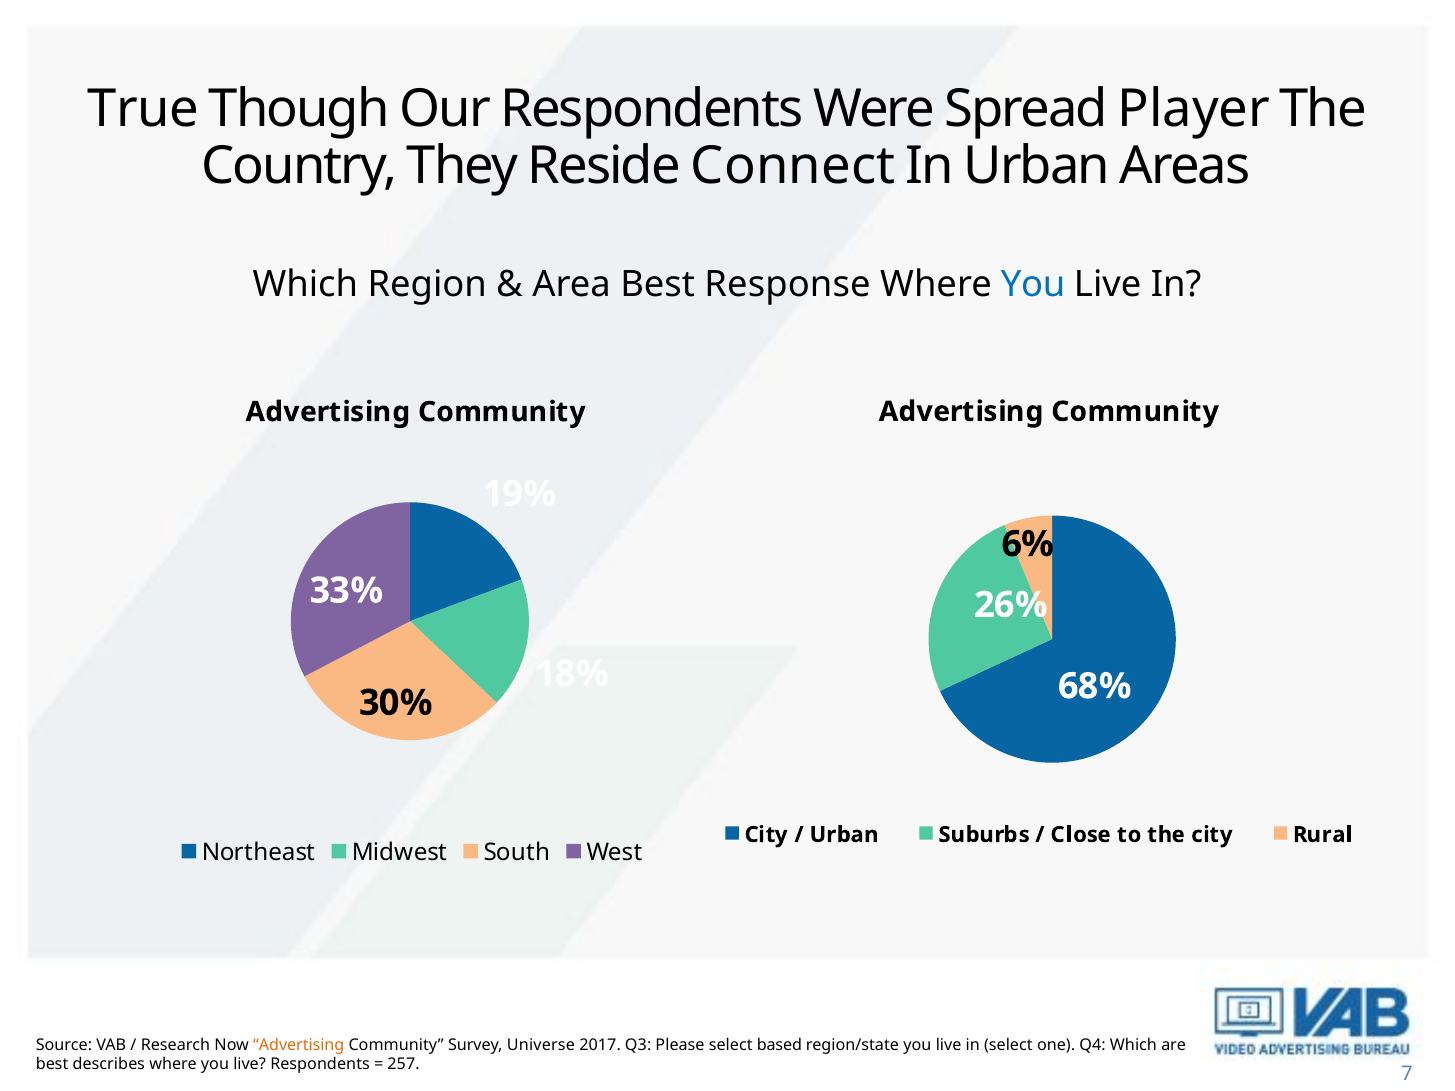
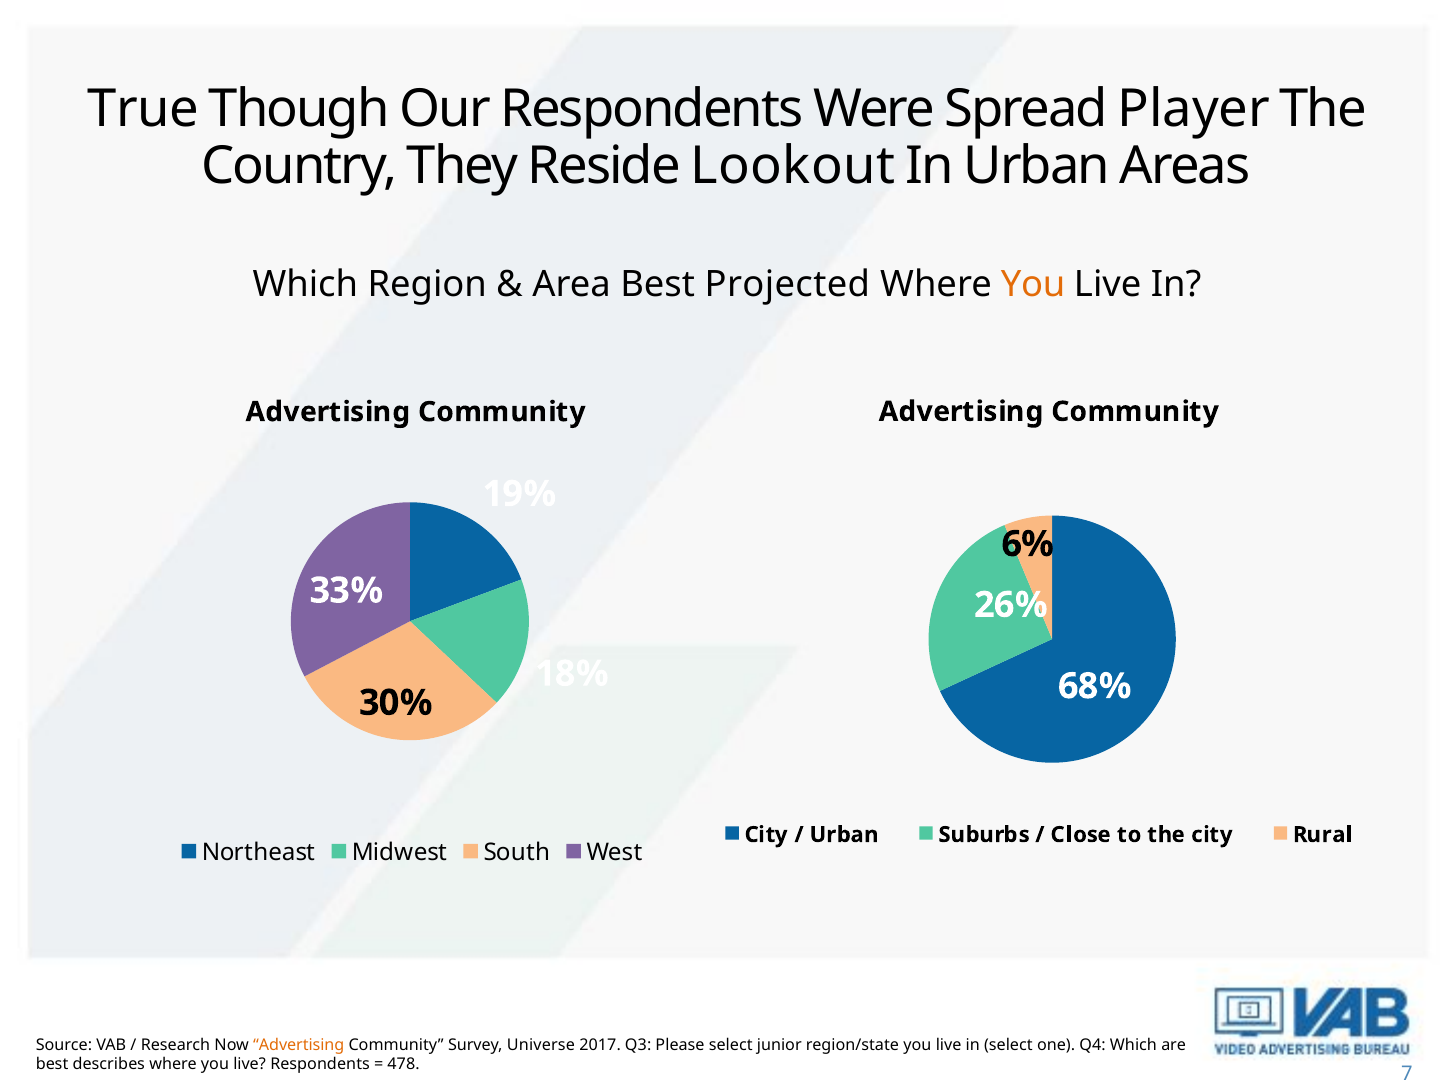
Connect: Connect -> Lookout (793, 166)
Response: Response -> Projected (787, 285)
You colour: blue -> orange (1033, 285)
based: based -> junior (779, 1045)
257: 257 -> 478 (404, 1065)
